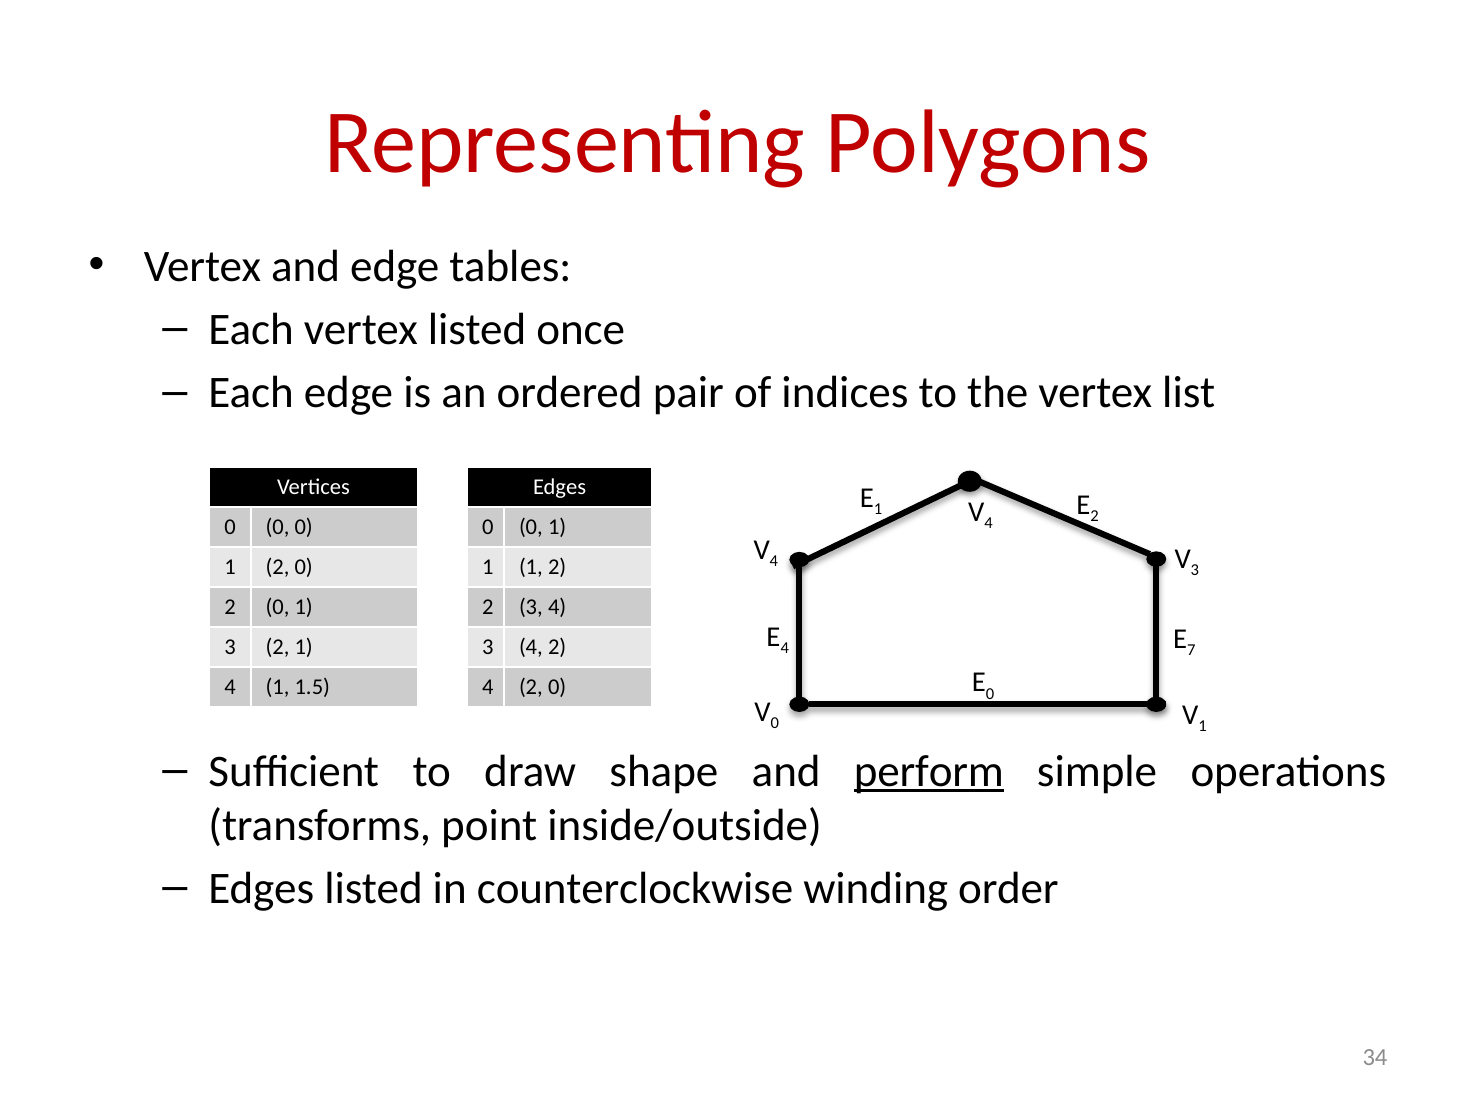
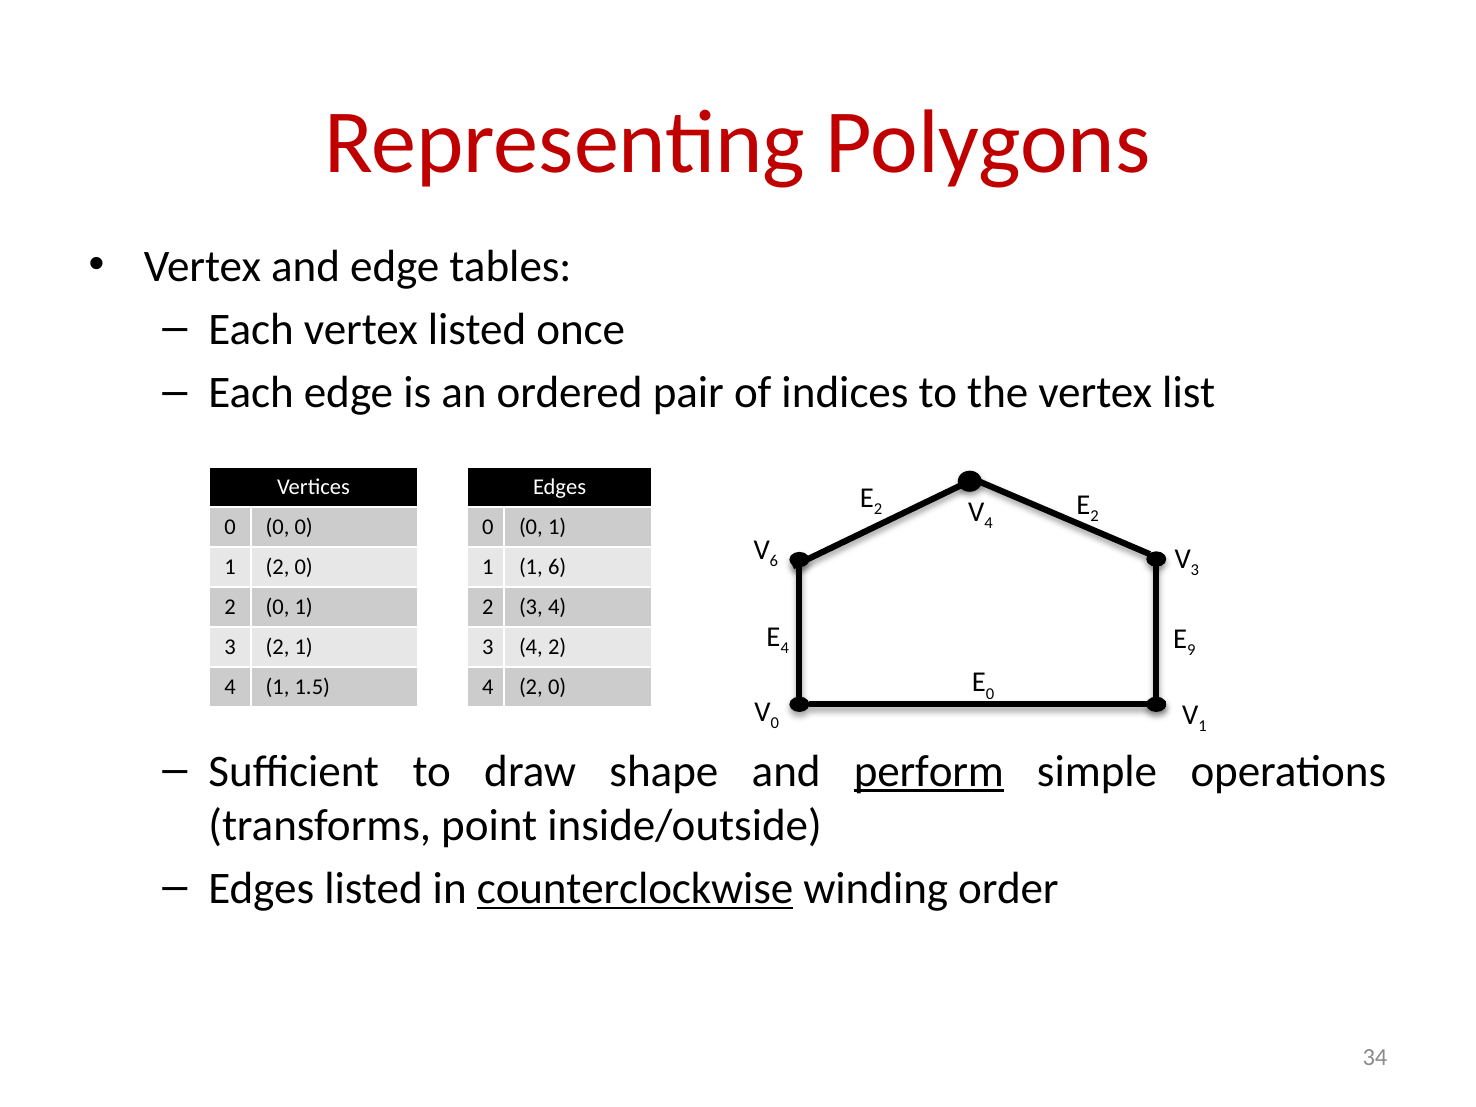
1: 1 -> 2 (878, 509)
4: 4 -> 6 (774, 561)
1 1 2: 2 -> 6 (557, 567)
7: 7 -> 9 (1191, 650)
counterclockwise underline: none -> present (635, 889)
